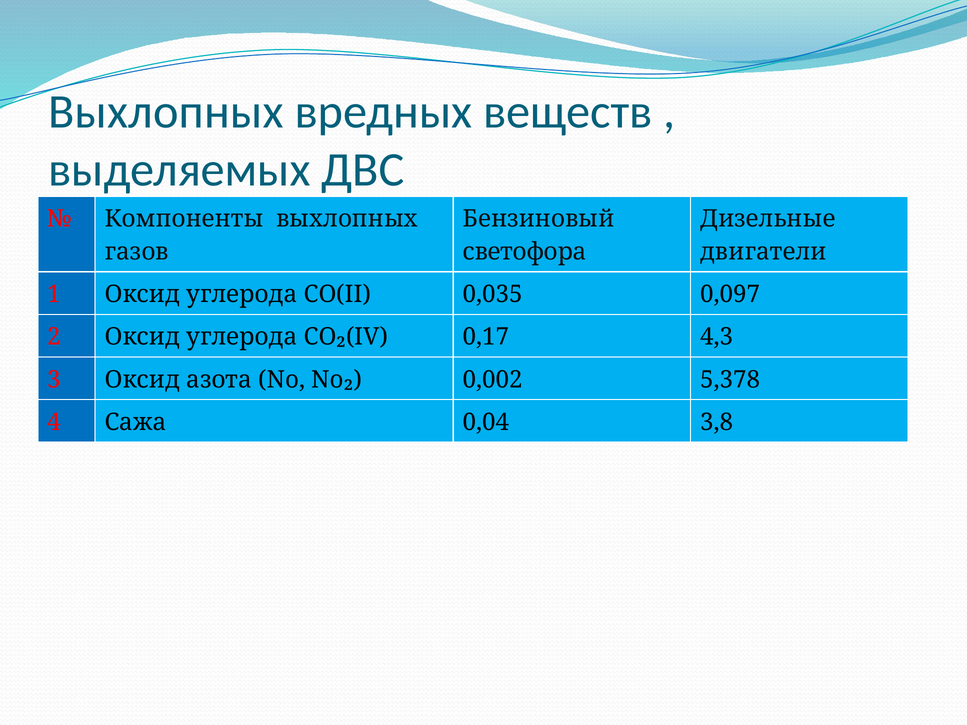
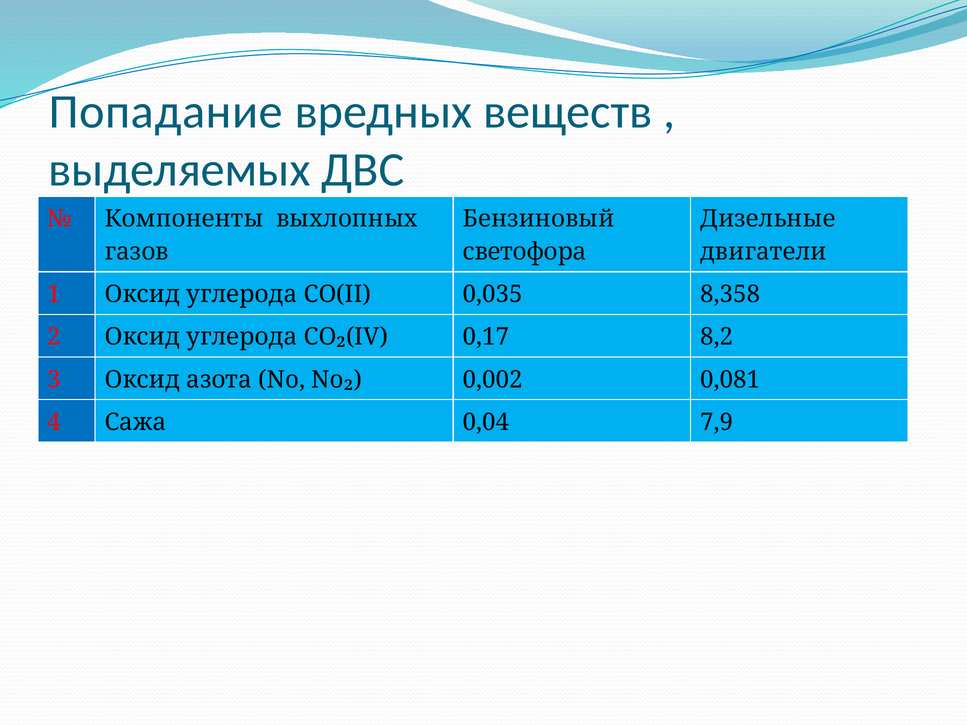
Выхлопных: Выхлопных -> Попадание (166, 112)
0,097: 0,097 -> 8,358 (730, 295)
4,3: 4,3 -> 8,2 (717, 337)
5,378: 5,378 -> 0,081 (730, 380)
3,8: 3,8 -> 7,9 (717, 422)
